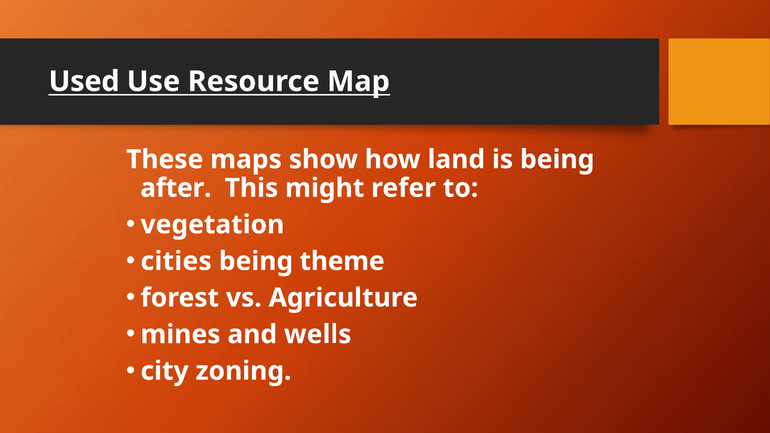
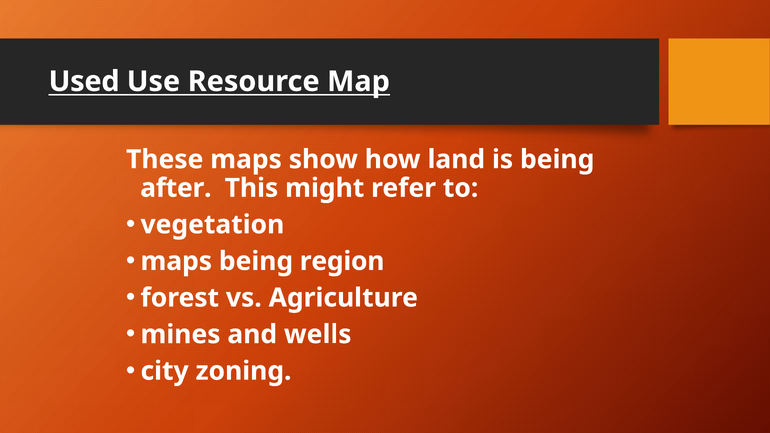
cities: cities -> maps (176, 261)
theme: theme -> region (342, 261)
